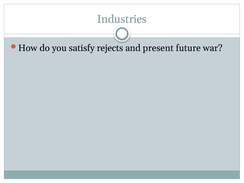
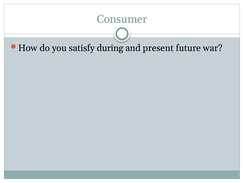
Industries: Industries -> Consumer (122, 19)
rejects: rejects -> during (110, 48)
